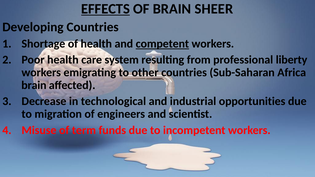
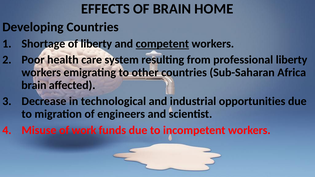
EFFECTS underline: present -> none (106, 9)
SHEER: SHEER -> HOME (214, 9)
of health: health -> liberty (96, 44)
term: term -> work (84, 130)
